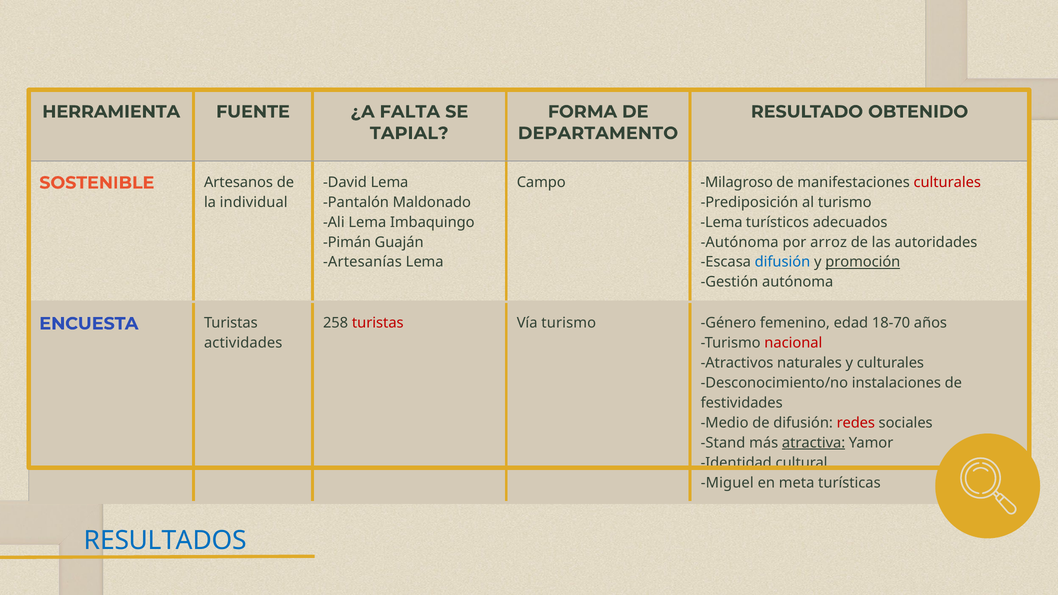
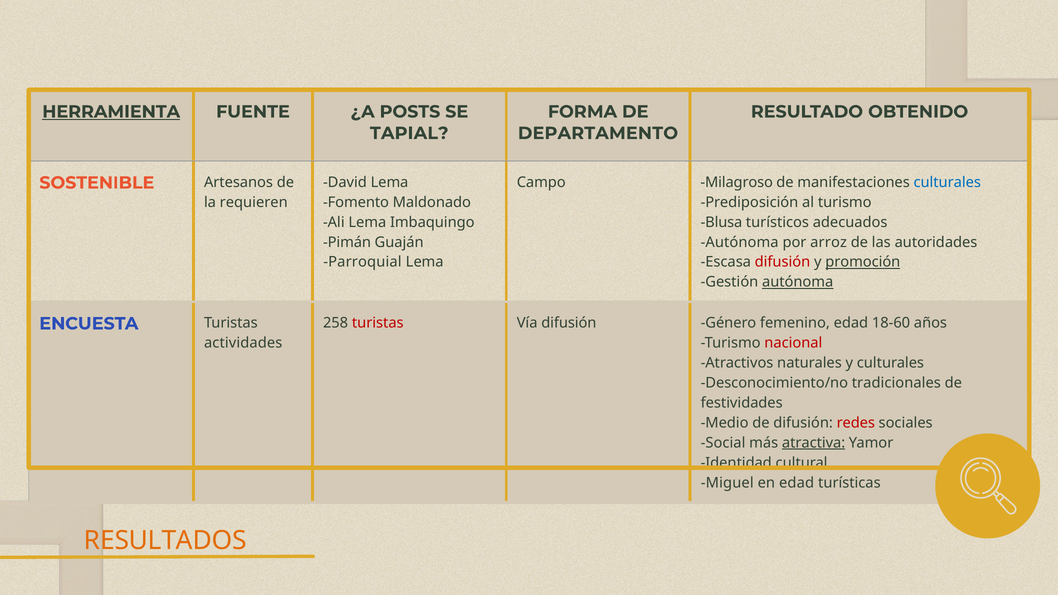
HERRAMIENTA underline: none -> present (111, 112)
FALTA: FALTA -> POSTS (410, 112)
culturales colour: red -> blue (947, 182)
individual: individual -> requieren (254, 202)
Pantalón: Pantalón -> Fomento (356, 202)
Lema: Lema -> Blusa (721, 222)
Artesanías: Artesanías -> Parroquial (362, 262)
difusión colour: blue -> red (782, 262)
autónoma underline: none -> present (798, 282)
Vía turismo: turismo -> difusión (569, 323)
18-70: 18-70 -> 18-60 (891, 323)
instalaciones: instalaciones -> tradicionales (896, 383)
Stand: Stand -> Social (723, 443)
en meta: meta -> edad (797, 483)
RESULTADOS colour: blue -> orange (165, 541)
